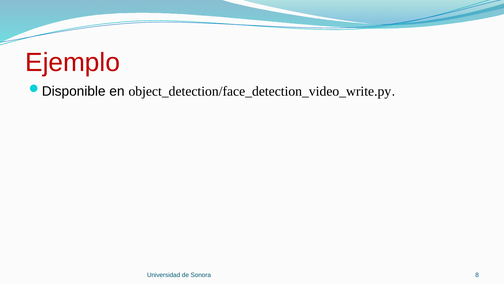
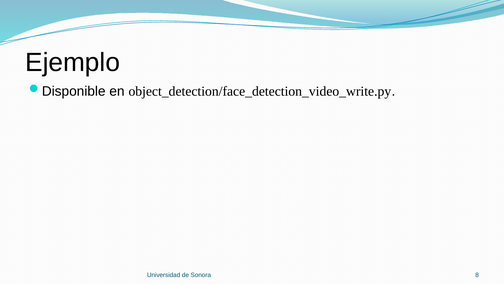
Ejemplo colour: red -> black (73, 62)
